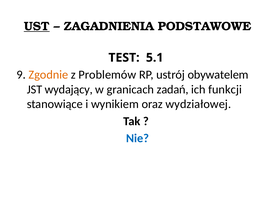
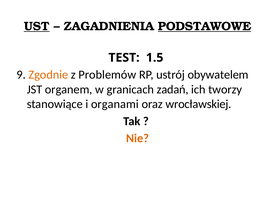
PODSTAWOWE underline: none -> present (205, 26)
5.1: 5.1 -> 1.5 (155, 58)
wydający: wydający -> organem (69, 90)
funkcji: funkcji -> tworzy (225, 90)
wynikiem: wynikiem -> organami (115, 104)
wydziałowej: wydziałowej -> wrocławskiej (198, 104)
Nie colour: blue -> orange (137, 138)
